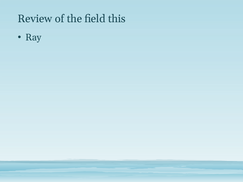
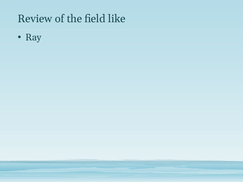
this: this -> like (117, 19)
